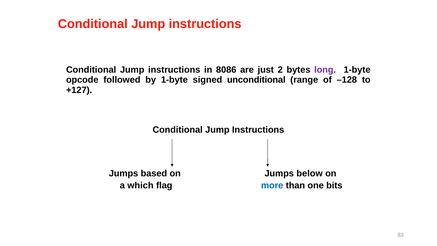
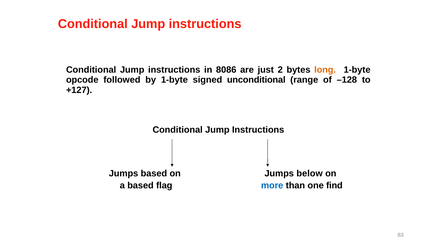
long colour: purple -> orange (325, 70)
a which: which -> based (140, 185)
bits: bits -> find (334, 185)
